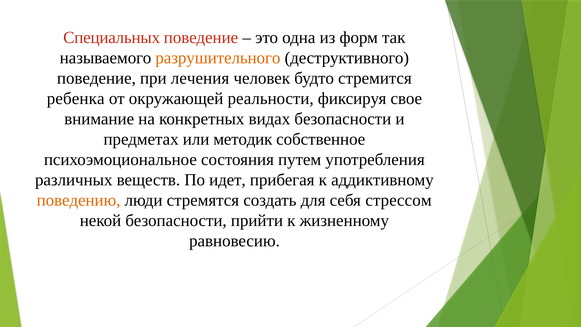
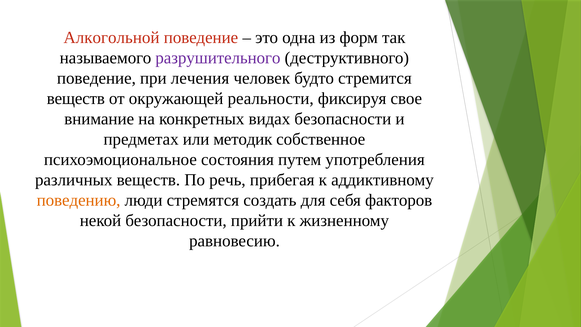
Специальных: Специальных -> Алкогольной (112, 37)
разрушительного colour: orange -> purple (218, 58)
ребенка: ребенка -> веществ (76, 98)
идет: идет -> речь (227, 180)
стрессом: стрессом -> факторов (399, 200)
